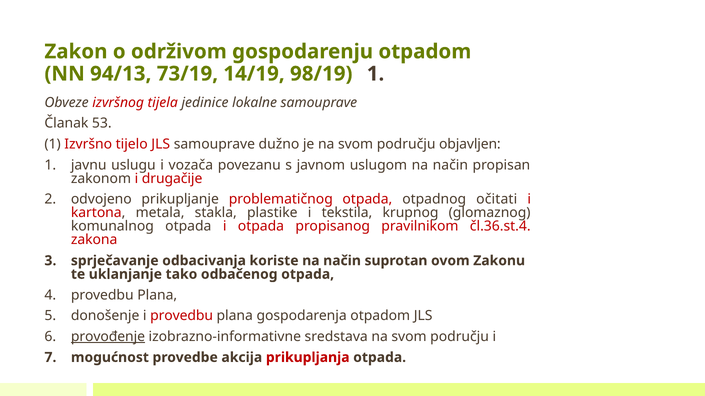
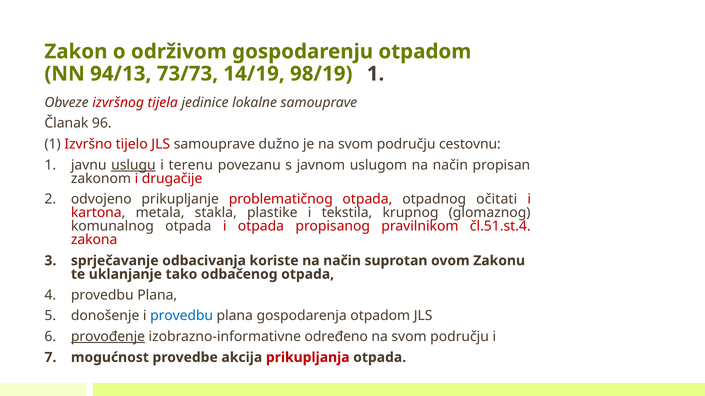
73/19: 73/19 -> 73/73 (187, 74)
53: 53 -> 96 (102, 124)
objavljen: objavljen -> cestovnu (470, 144)
uslugu underline: none -> present (133, 165)
vozača: vozača -> terenu (191, 165)
čl.36.st.4: čl.36.st.4 -> čl.51.st.4 (500, 227)
provedbu colour: red -> blue (182, 316)
sredstava: sredstava -> određeno (336, 337)
